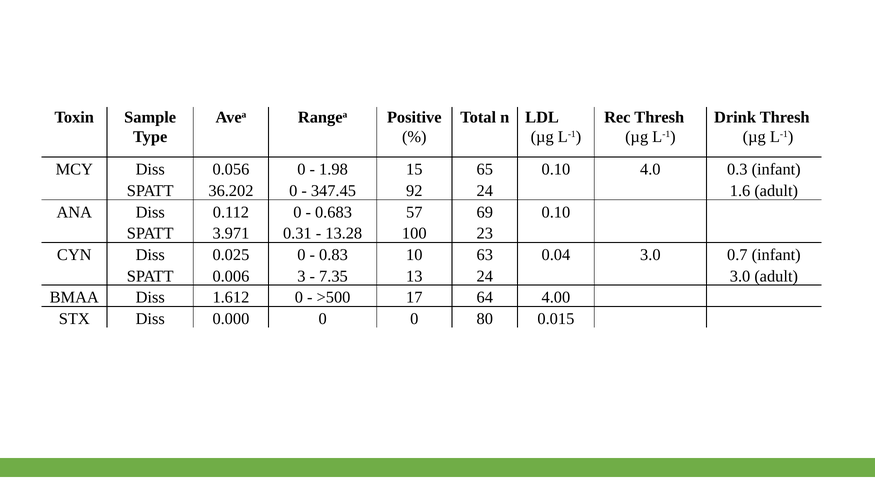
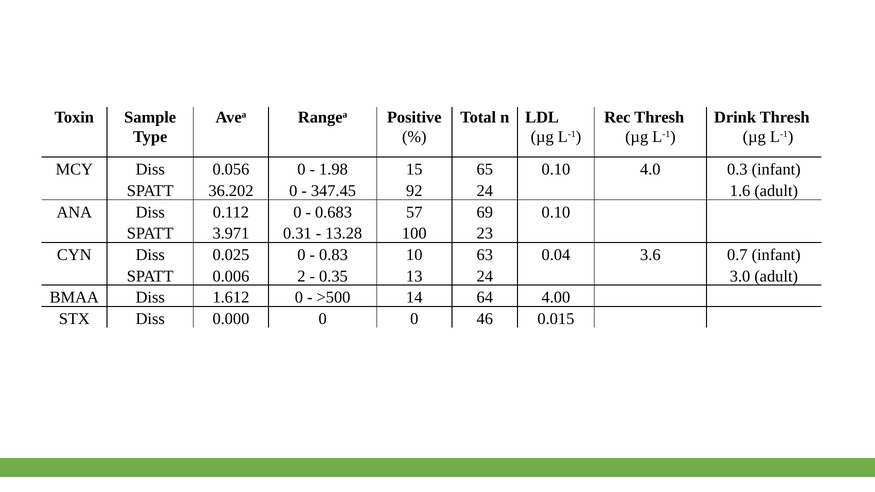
0.04 3.0: 3.0 -> 3.6 (650, 255)
3: 3 -> 2 (301, 276)
7.35: 7.35 -> 0.35 (333, 276)
17: 17 -> 14 (414, 298)
80: 80 -> 46 (485, 319)
